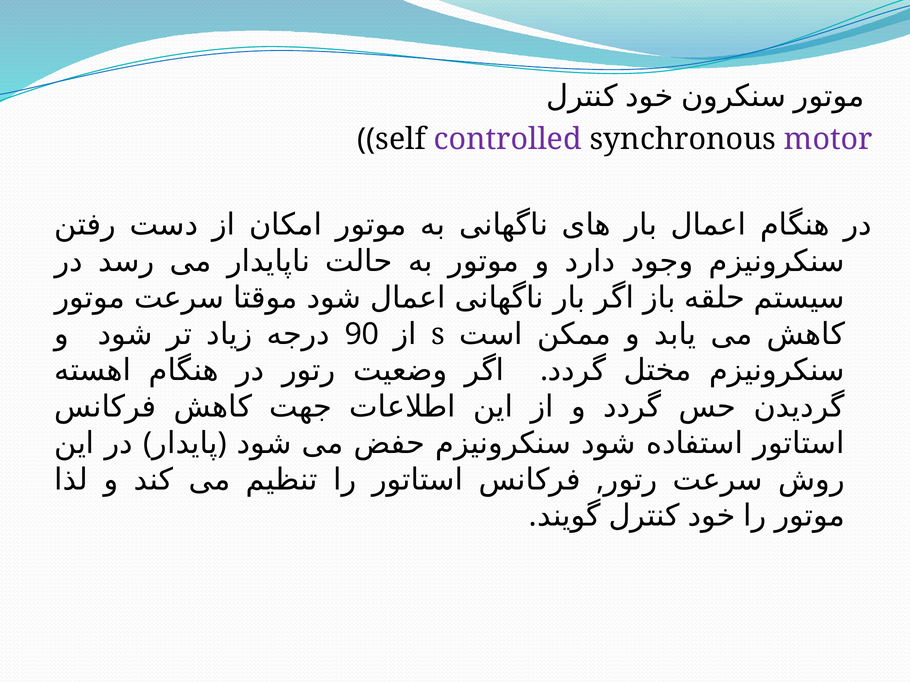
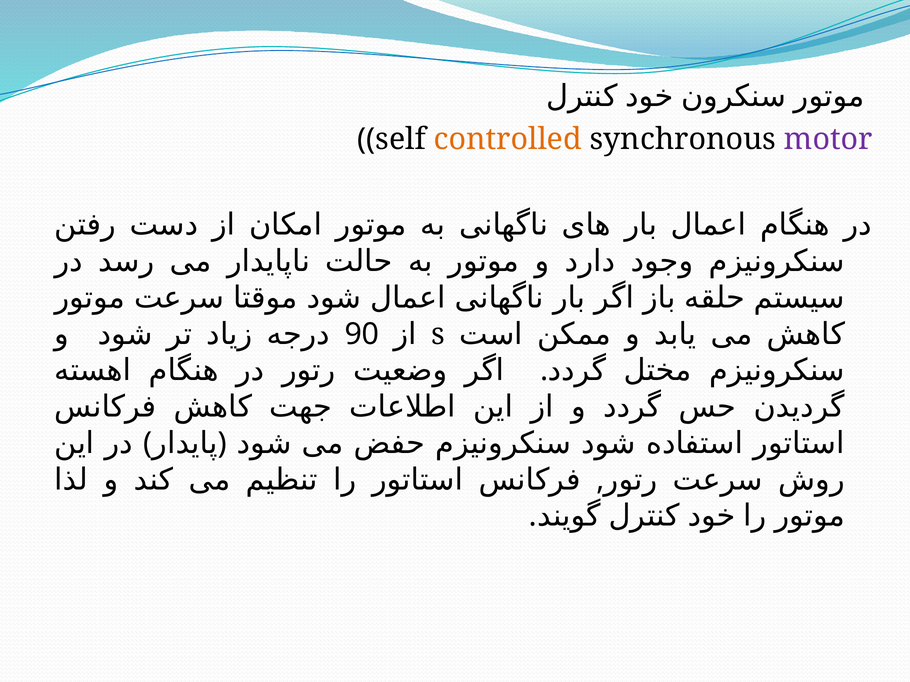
controlled colour: purple -> orange (508, 139)
